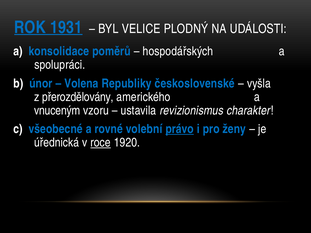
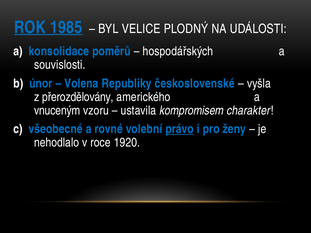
1931: 1931 -> 1985 (66, 28)
spolupráci: spolupráci -> souvislosti (60, 65)
revizionismus: revizionismus -> kompromisem (192, 111)
úřednická: úřednická -> nehodlalo (57, 143)
roce underline: present -> none (101, 143)
